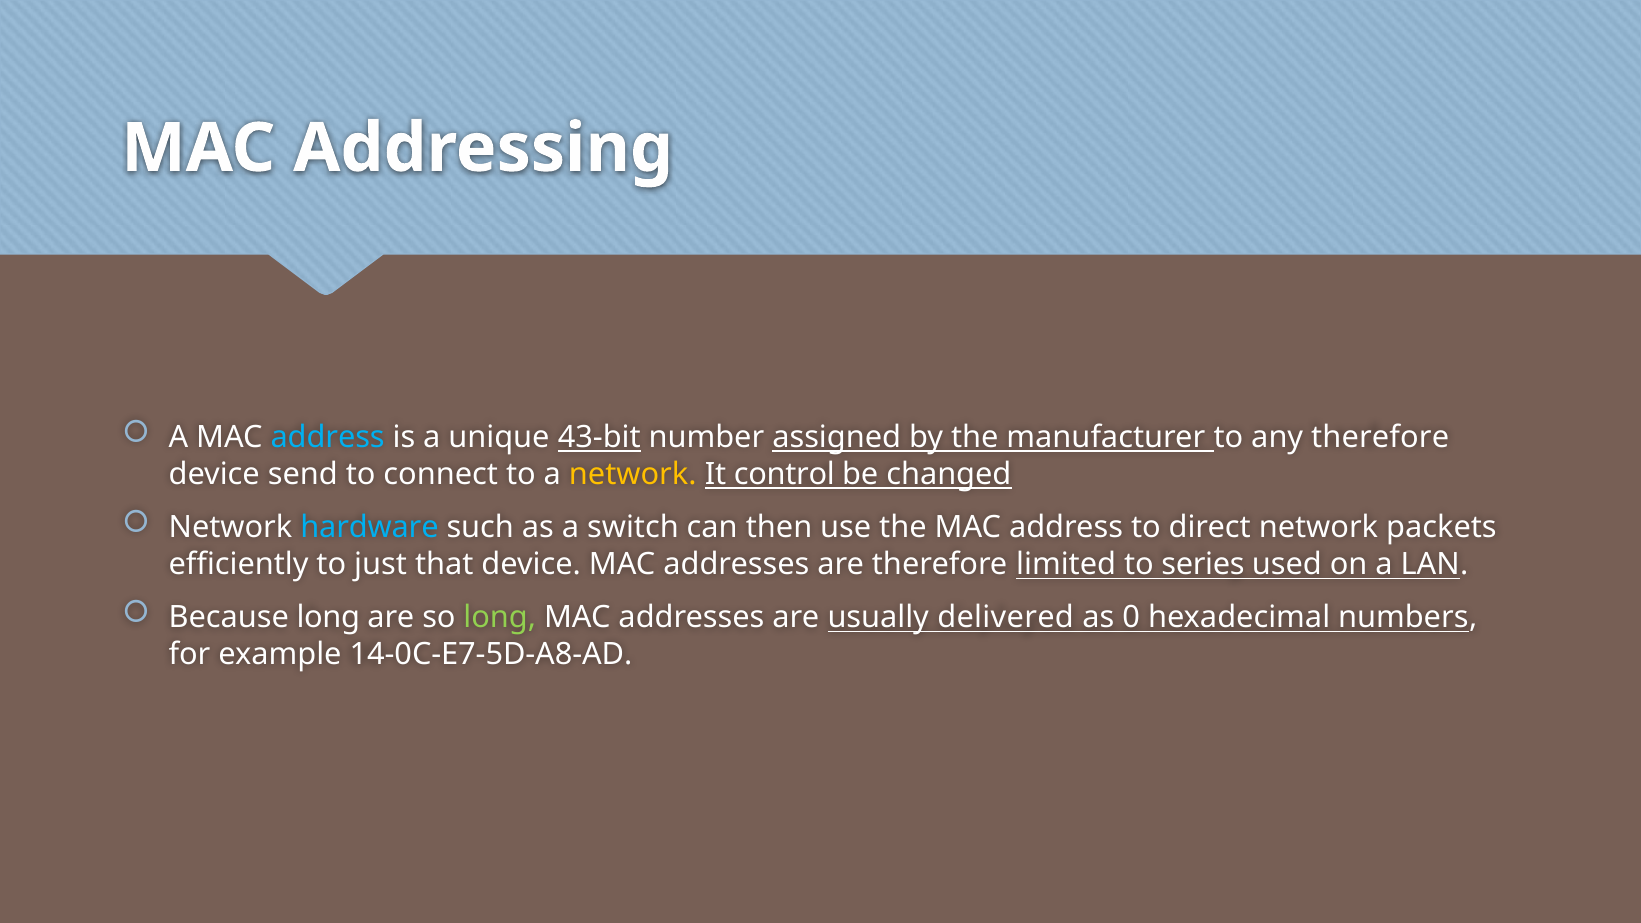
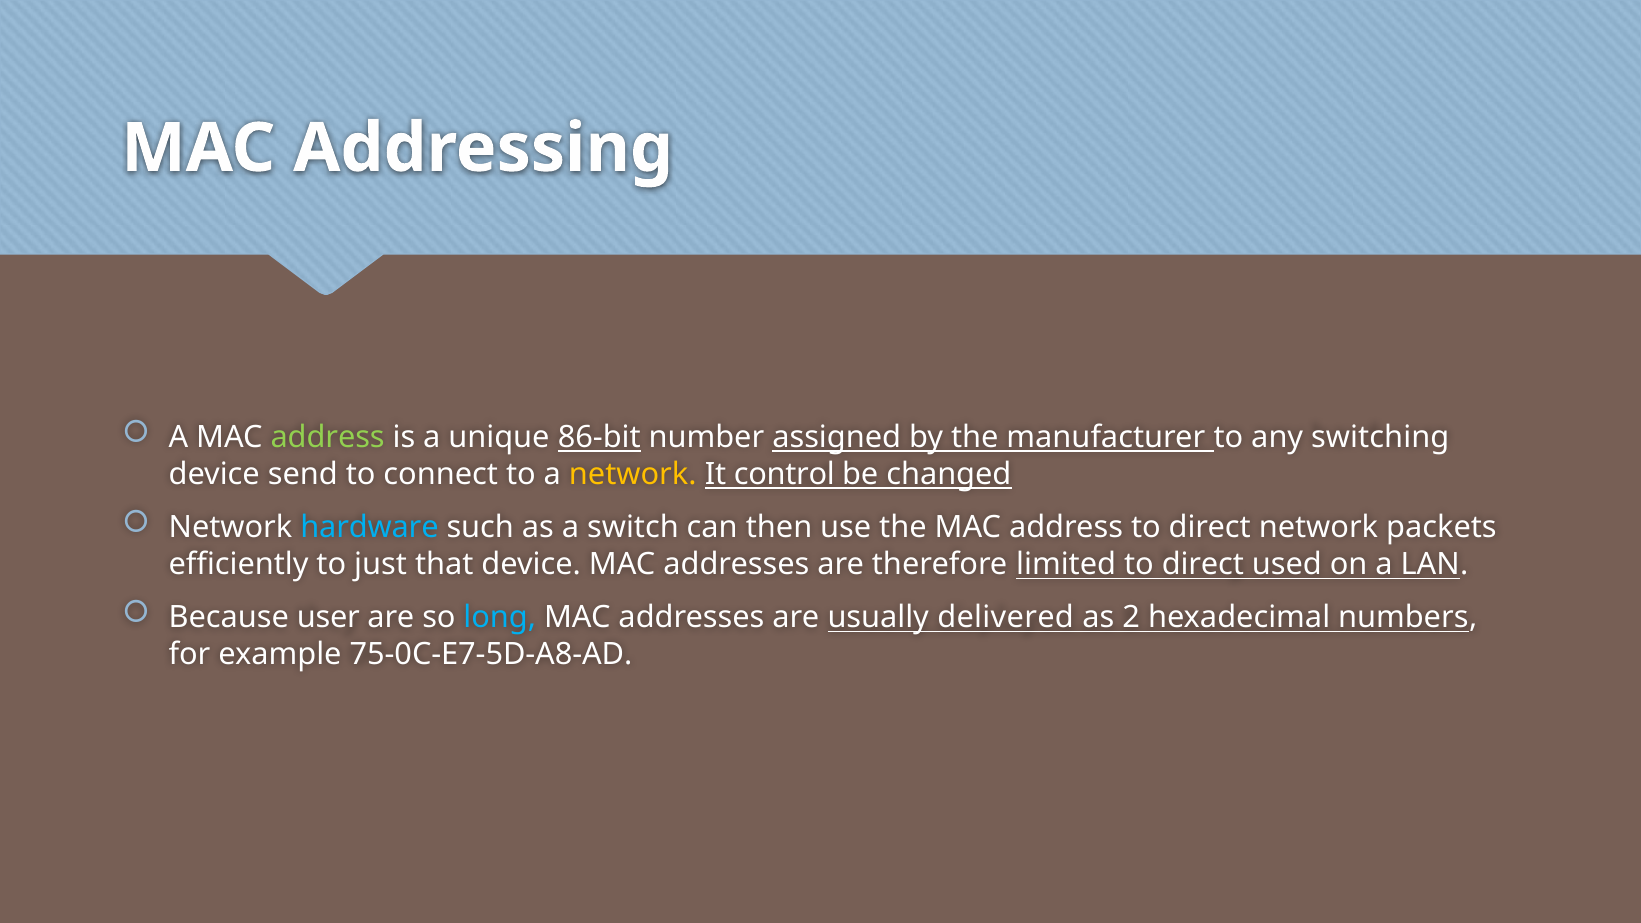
address colour: light blue -> light green (328, 437)
43-bit: 43-bit -> 86-bit (599, 437)
any therefore: therefore -> switching (1380, 437)
limited to series: series -> direct (1203, 564)
Because long: long -> user (328, 618)
long colour: light green -> light blue (500, 618)
0: 0 -> 2 (1131, 618)
14-0C-E7-5D-A8-AD: 14-0C-E7-5D-A8-AD -> 75-0C-E7-5D-A8-AD (491, 655)
